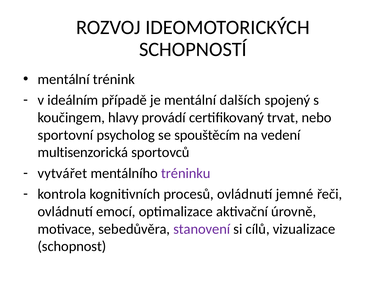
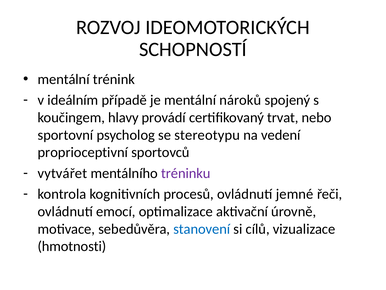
dalších: dalších -> nároků (240, 100)
spouštěcím: spouštěcím -> stereotypu (207, 135)
multisenzorická: multisenzorická -> proprioceptivní (83, 152)
stanovení colour: purple -> blue (202, 229)
schopnost: schopnost -> hmotnosti (72, 246)
